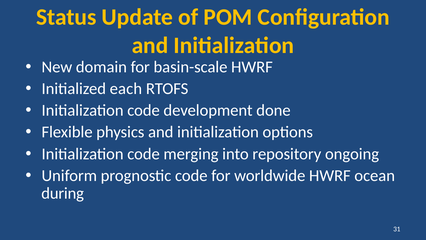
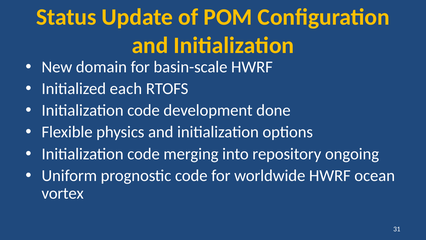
during: during -> vortex (63, 193)
